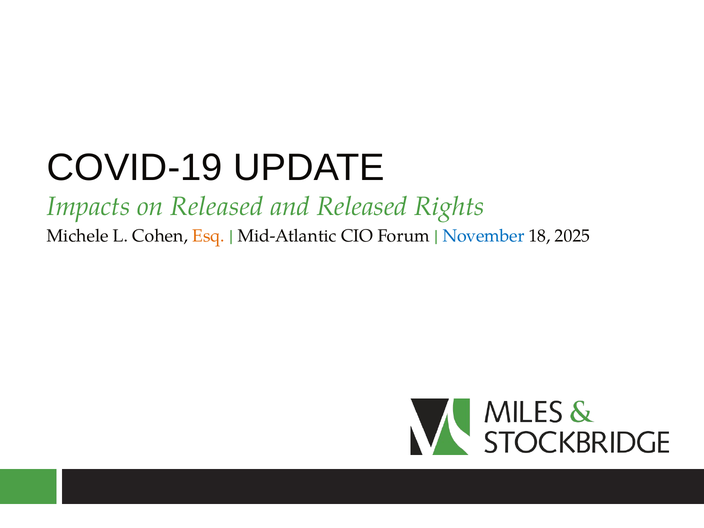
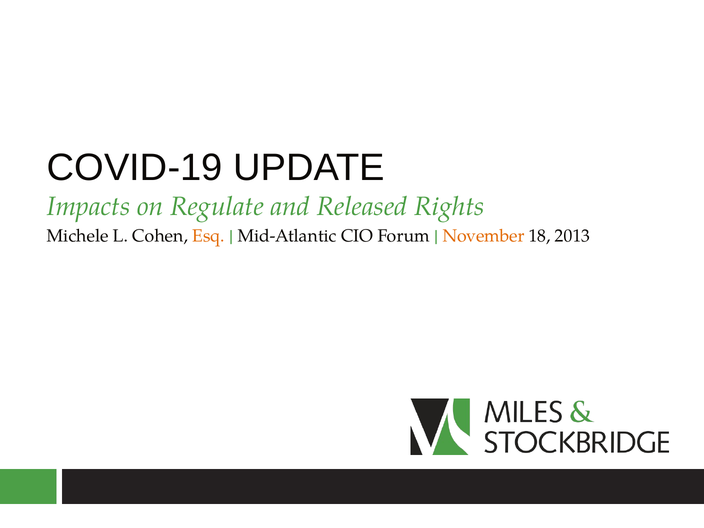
on Released: Released -> Regulate (217, 206)
November colour: blue -> orange (484, 236)
2025: 2025 -> 2013 (573, 236)
